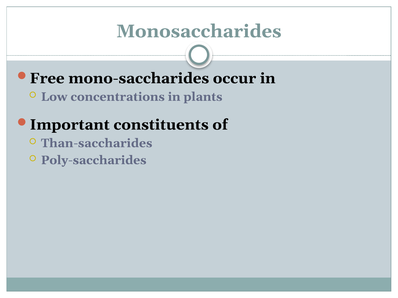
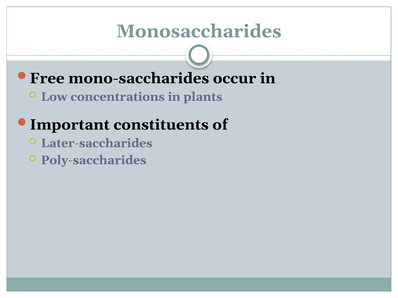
Than-saccharides: Than-saccharides -> Later-saccharides (97, 143)
